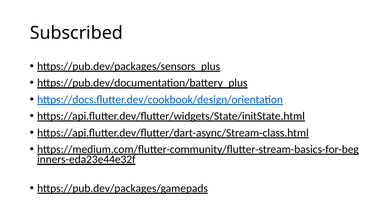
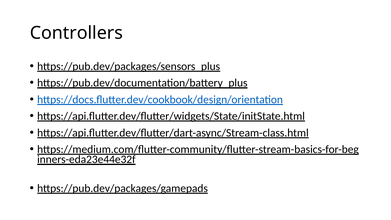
Subscribed: Subscribed -> Controllers (76, 33)
